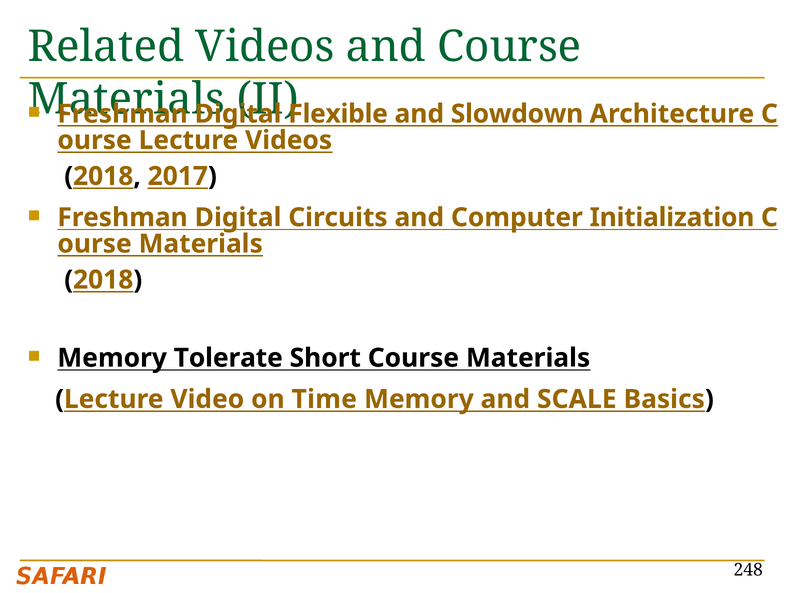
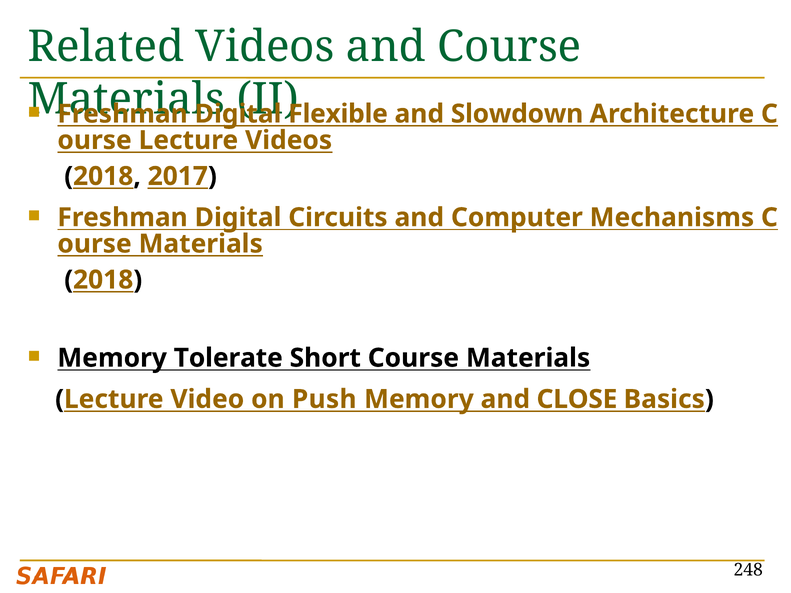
Initialization: Initialization -> Mechanisms (672, 218)
Time: Time -> Push (324, 399)
SCALE: SCALE -> CLOSE (577, 399)
